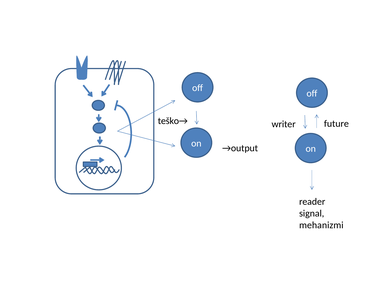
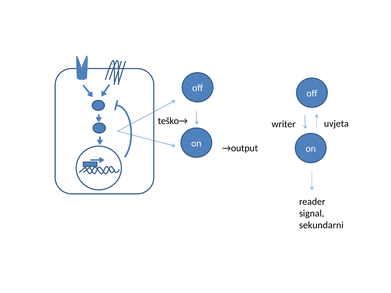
future: future -> uvjeta (336, 124)
mehanizmi: mehanizmi -> sekundarni (321, 225)
